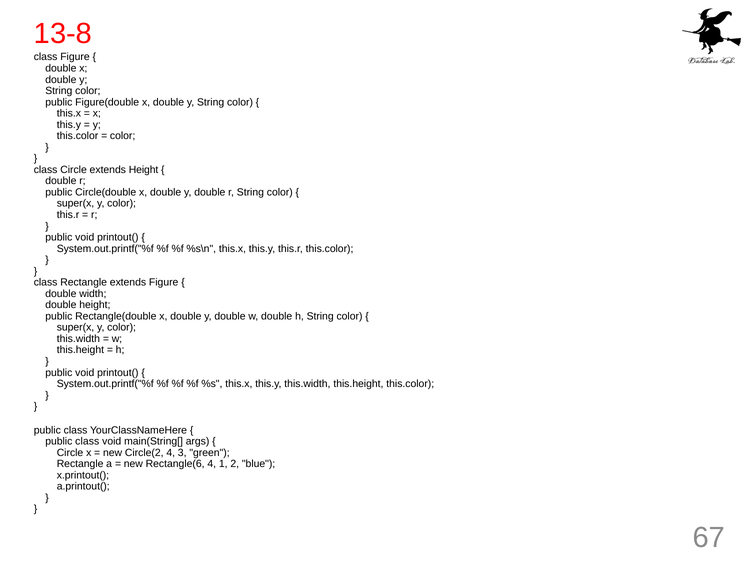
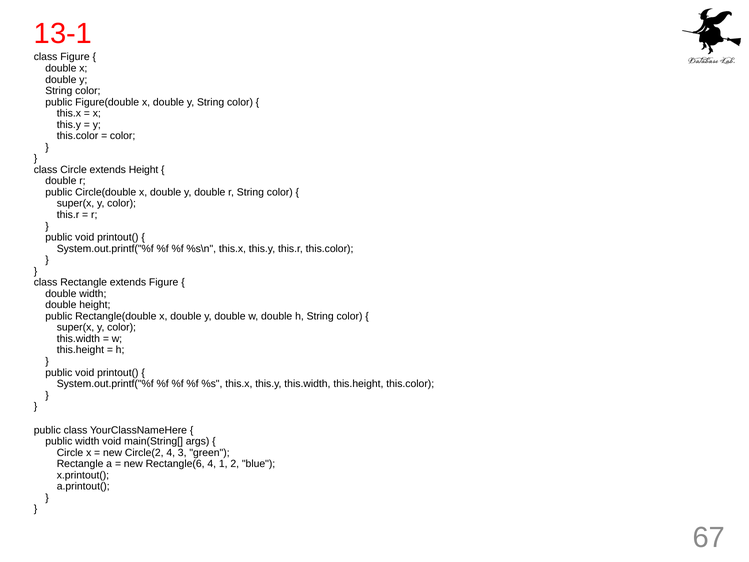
13-8: 13-8 -> 13-1 (63, 34)
class: class -> width (87, 441)
